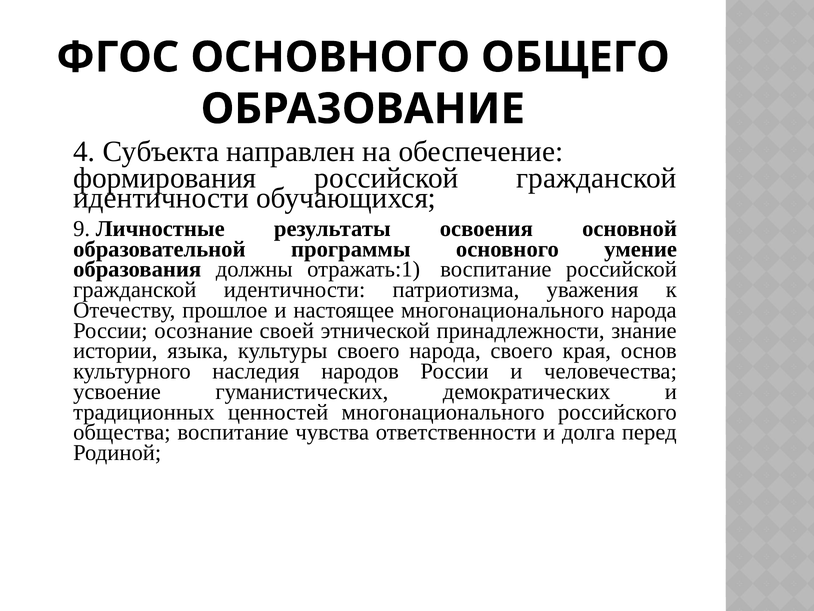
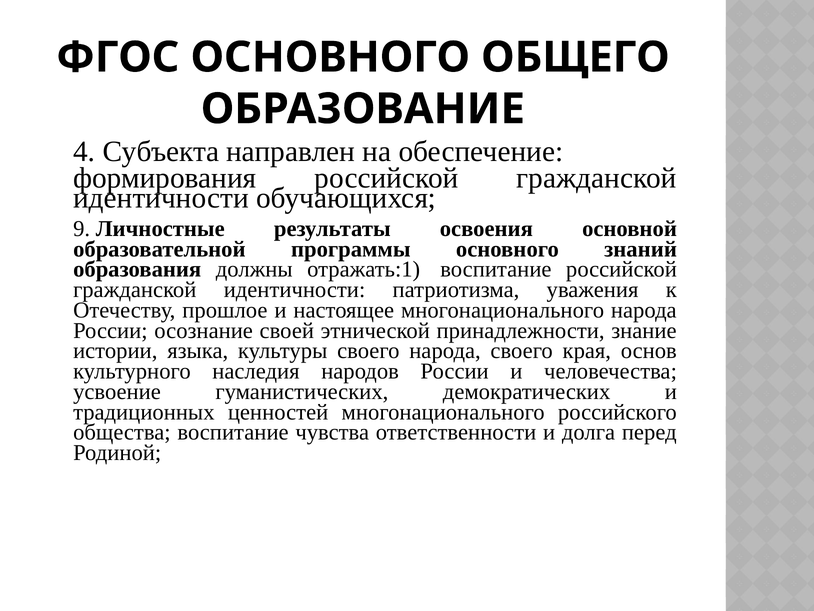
умение: умение -> знаний (641, 249)
